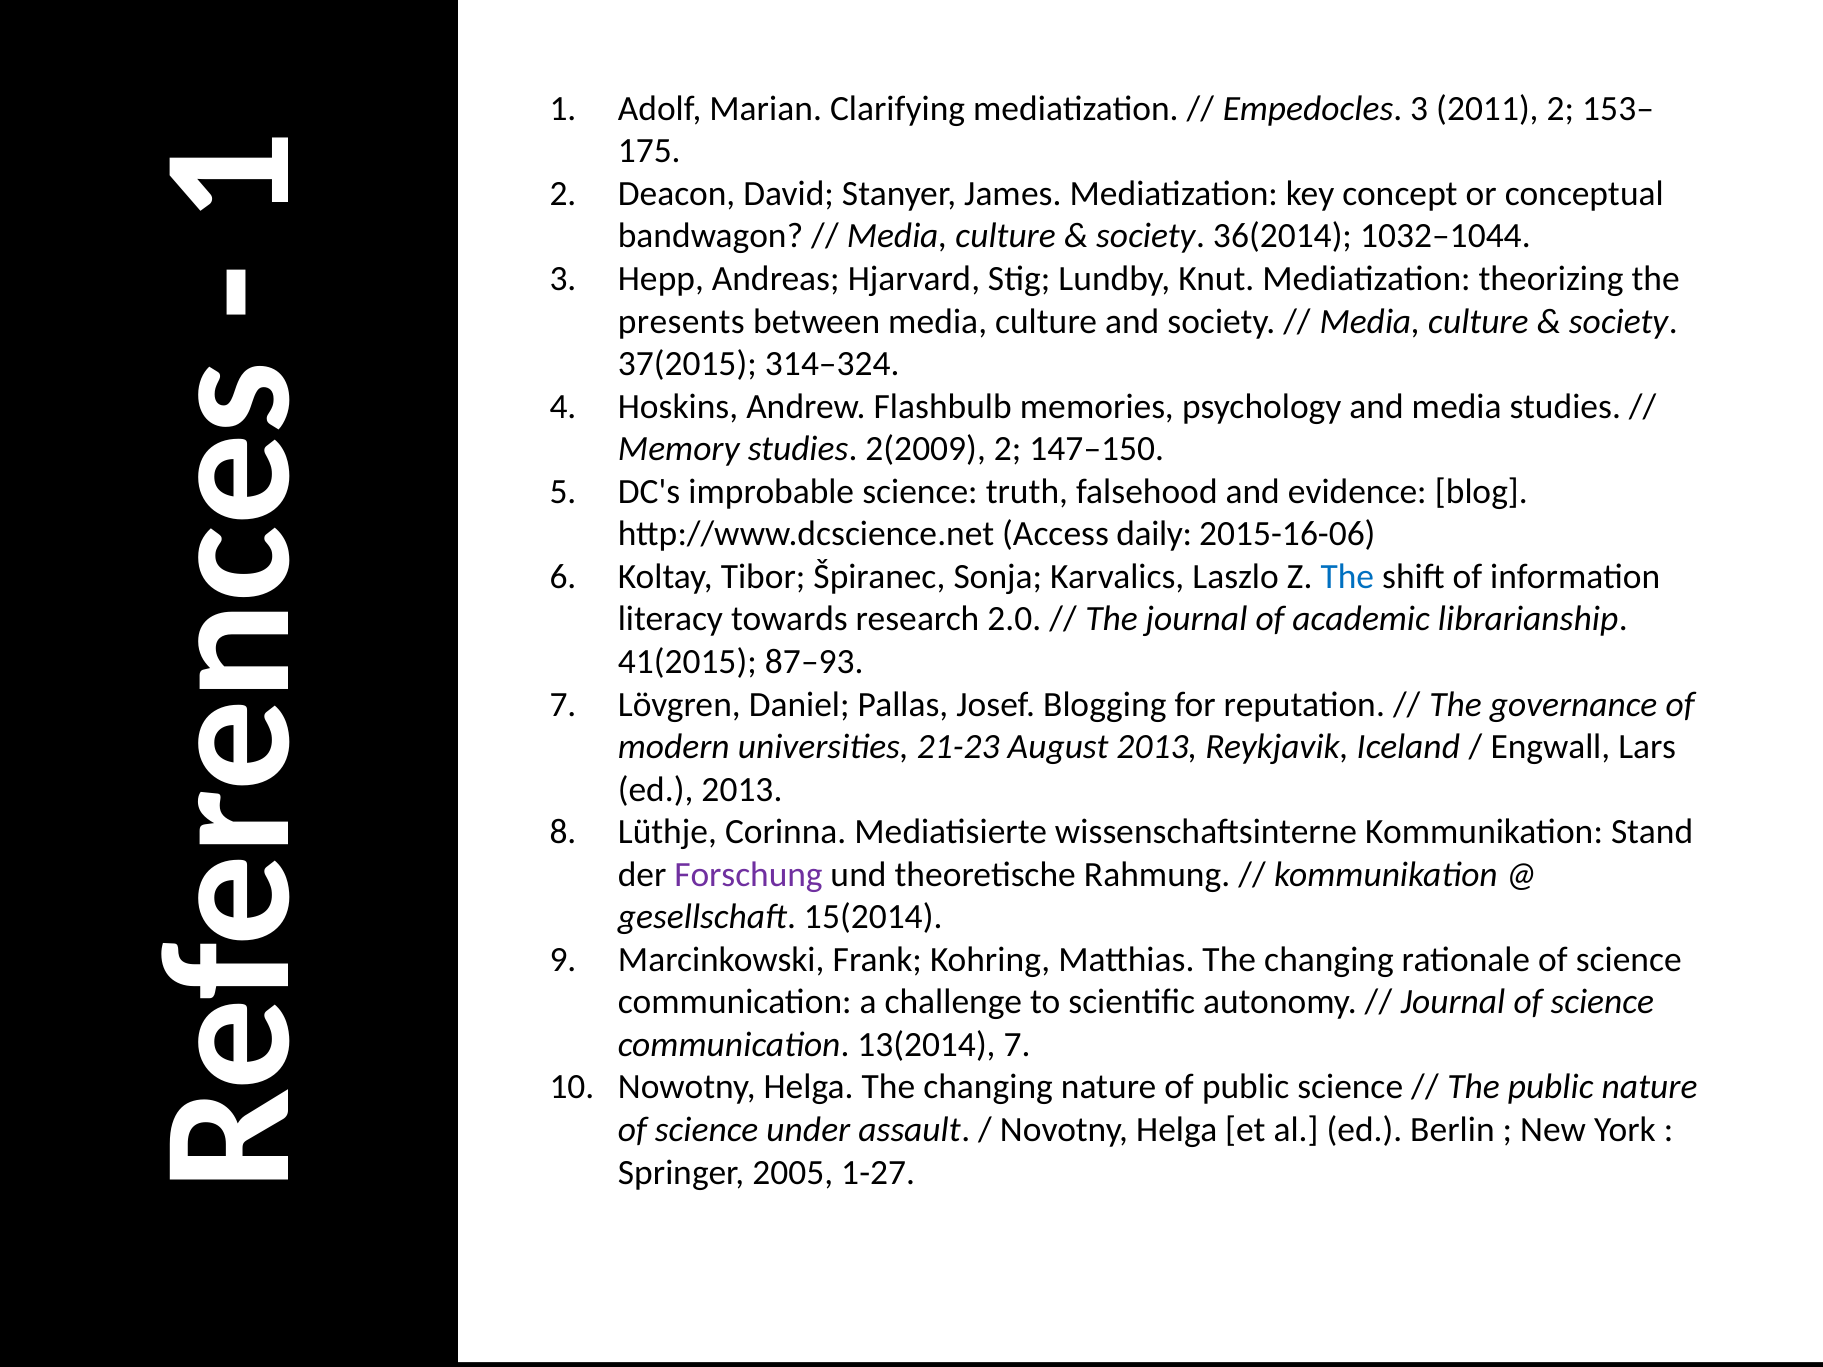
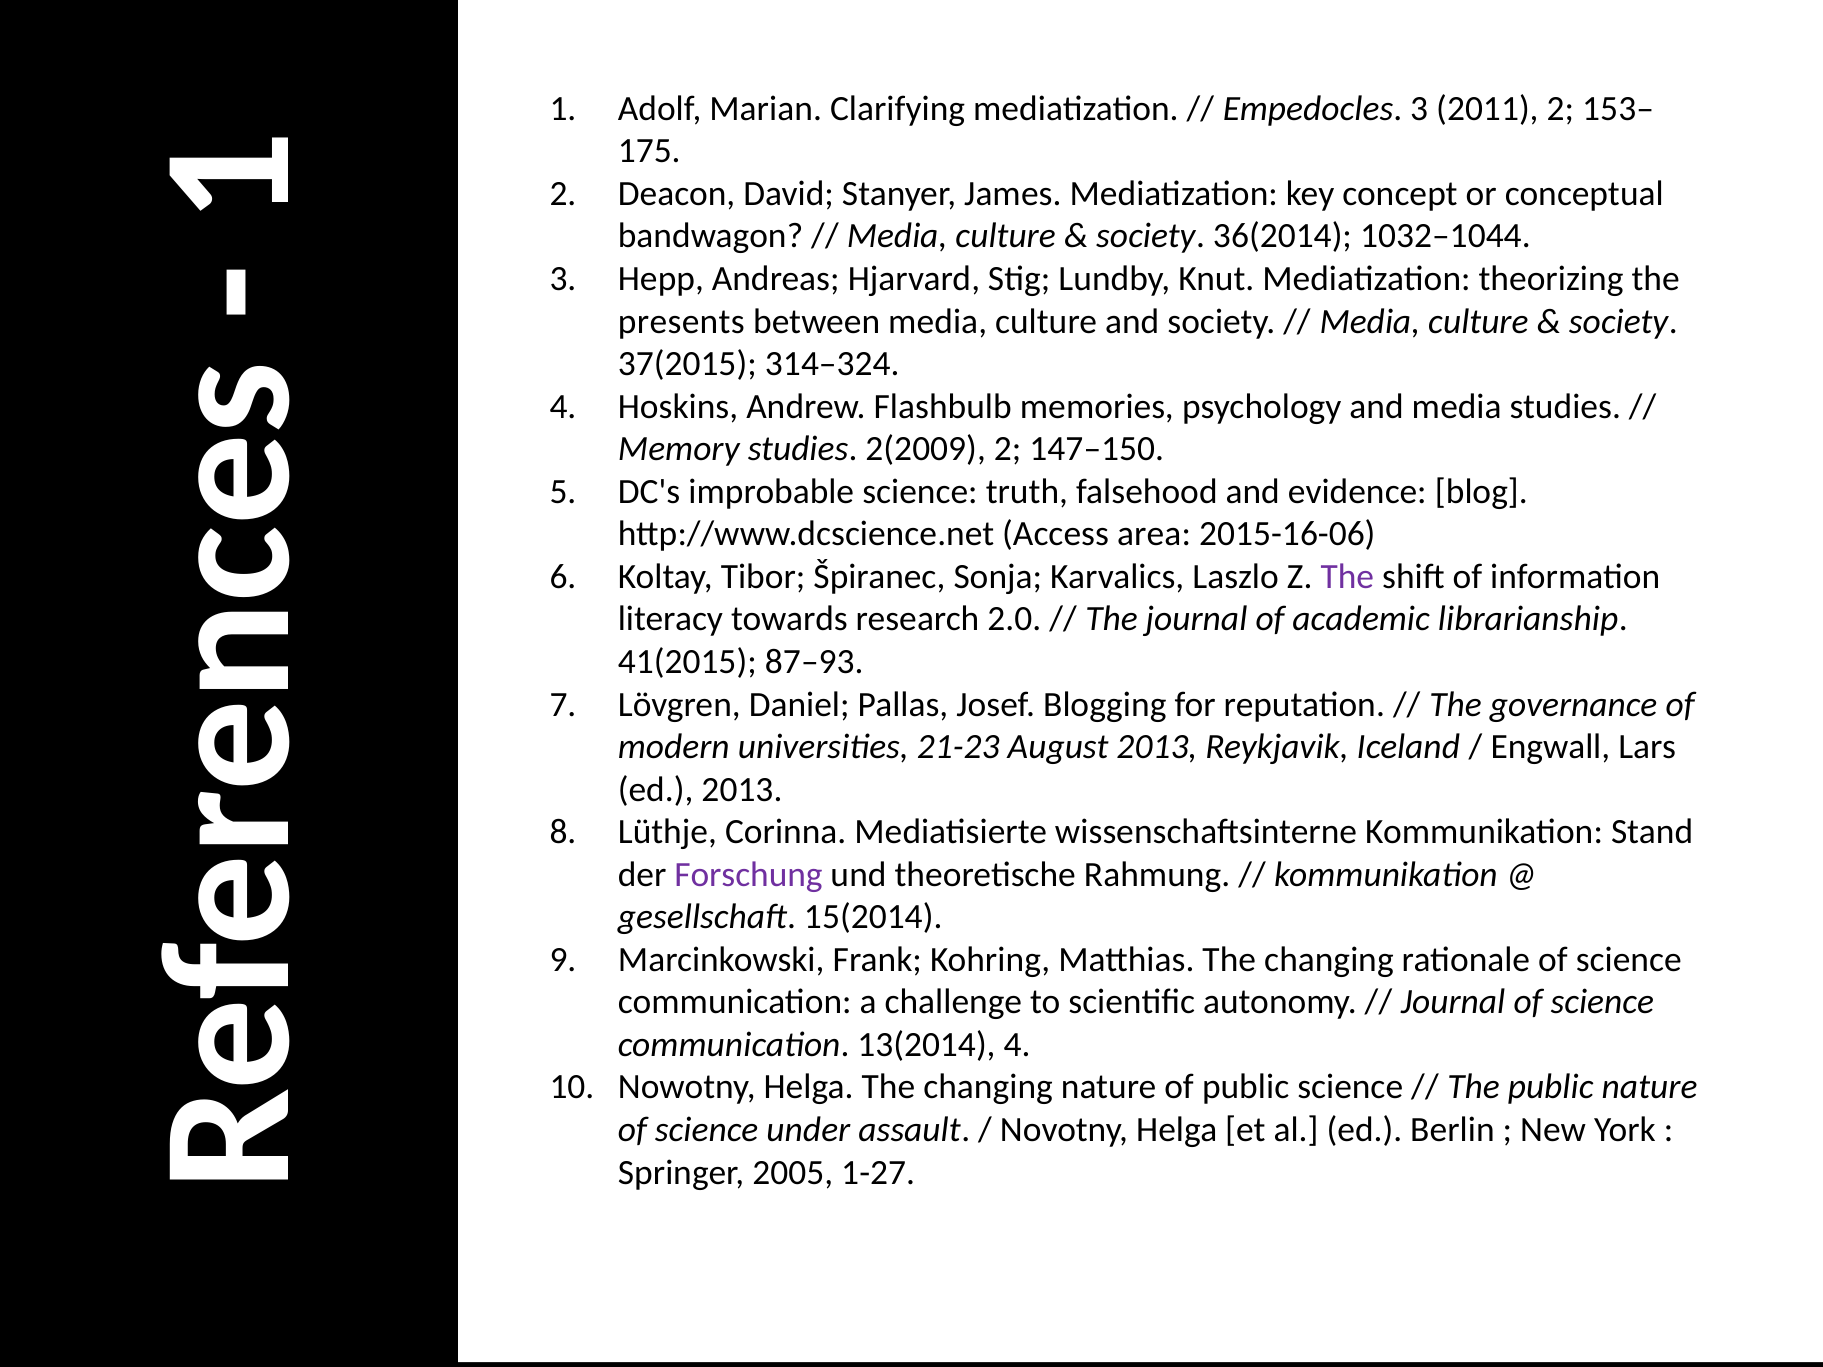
daily: daily -> area (1154, 534)
The colour: blue -> purple (1347, 577)
13(2014 7: 7 -> 4 (1017, 1045)
